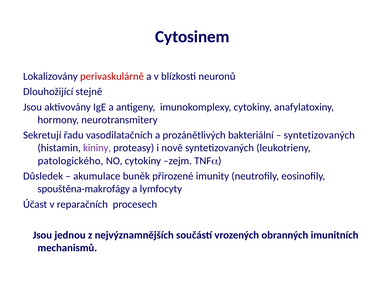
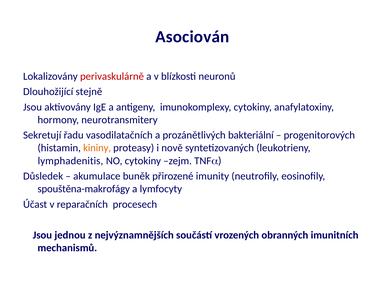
Cytosinem: Cytosinem -> Asociován (192, 37)
syntetizovaných: syntetizovaných -> progenitorových (319, 136)
kininy colour: purple -> orange (97, 148)
patologického: patologického -> lymphadenitis (70, 161)
